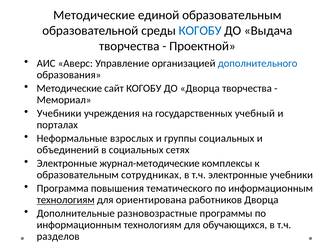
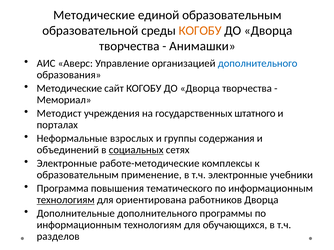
КОГОБУ colour: blue -> orange (200, 31)
Выдача: Выдача -> Дворца (268, 31)
Проектной: Проектной -> Анимашки (202, 46)
Учебники: Учебники -> Методист (59, 114)
учебный: учебный -> штатного (255, 114)
группы социальных: социальных -> содержания (227, 139)
социальных underline: none -> present (136, 150)
журнал-методические: журнал-методические -> работе-методические (150, 164)
сотрудниках: сотрудниках -> применение (151, 175)
Дополнительные разновозрастные: разновозрастные -> дополнительного (157, 214)
